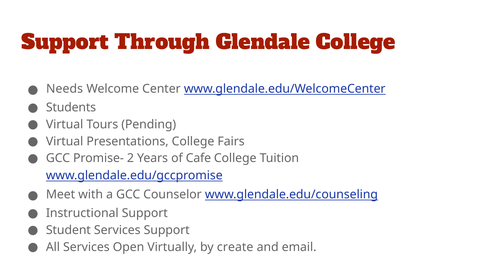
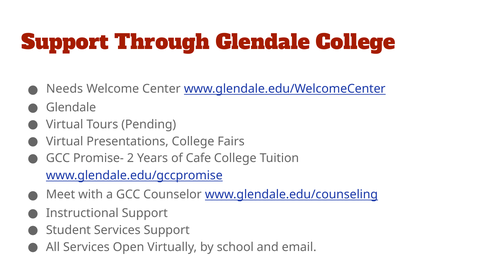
Students: Students -> Glendale (71, 107)
create: create -> school (235, 247)
